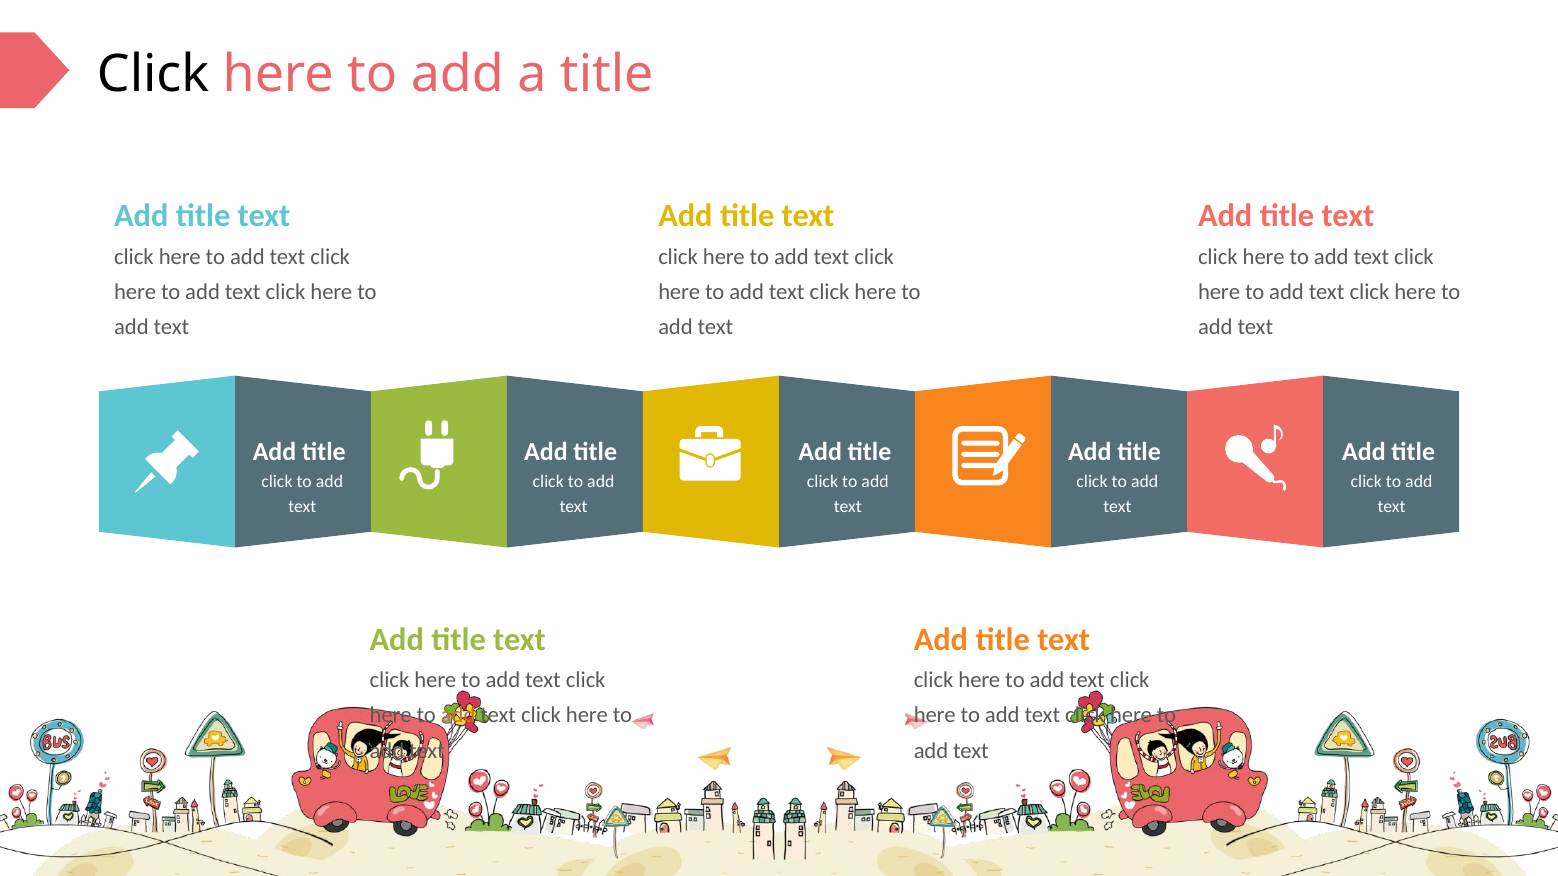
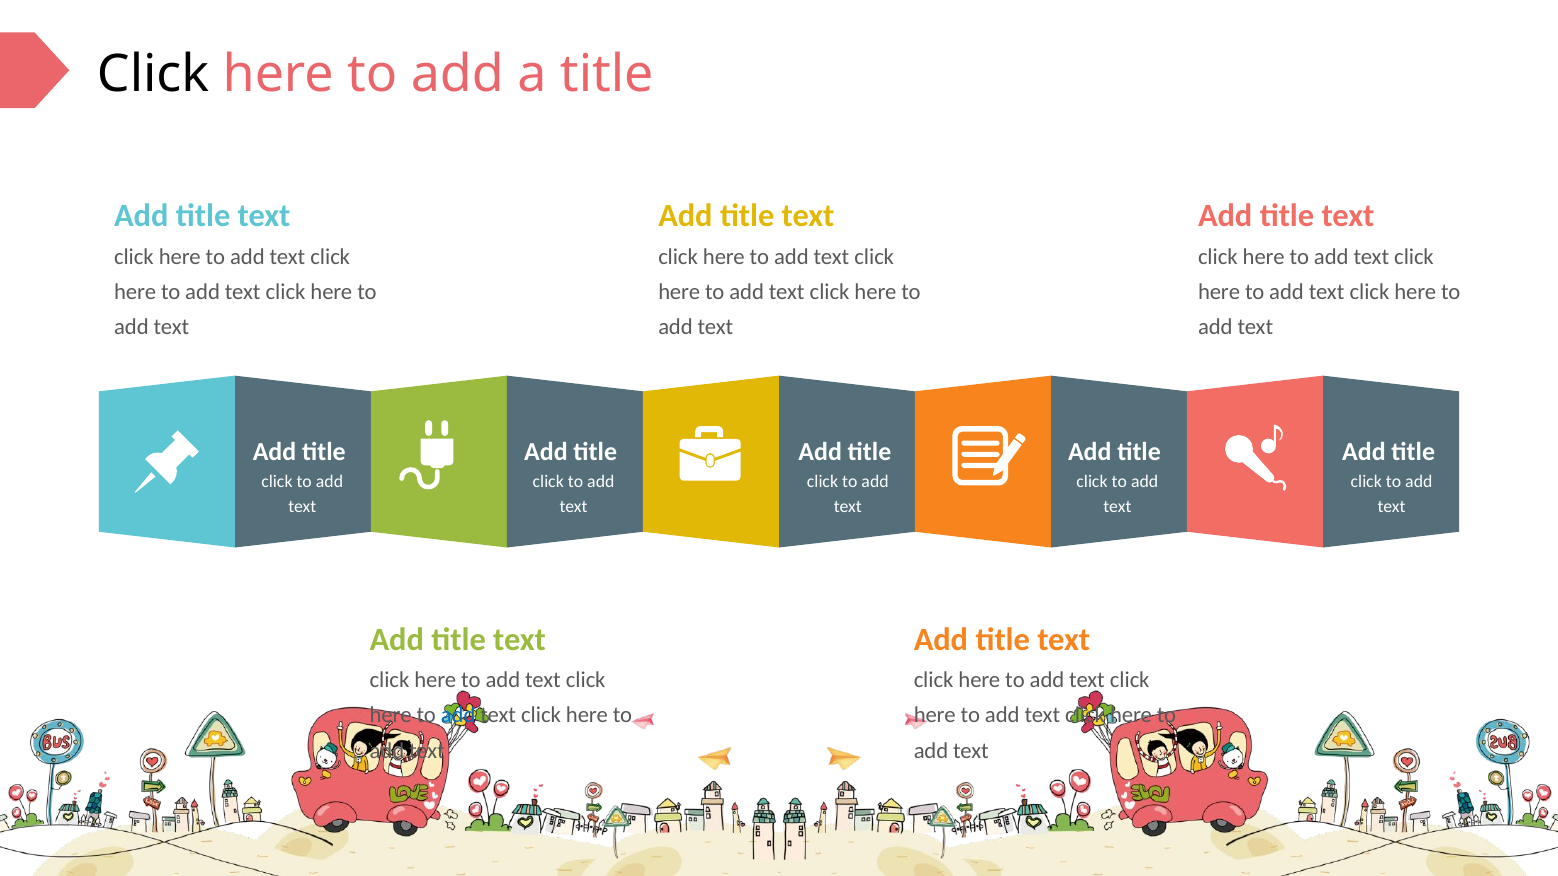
add colour: orange -> blue (458, 716)
